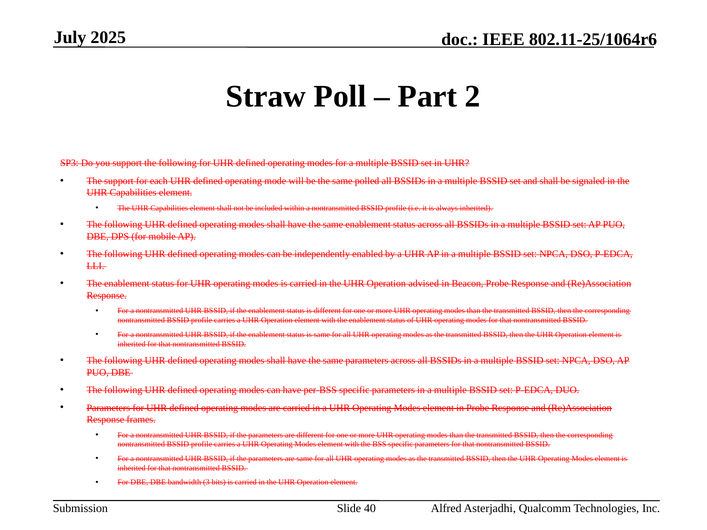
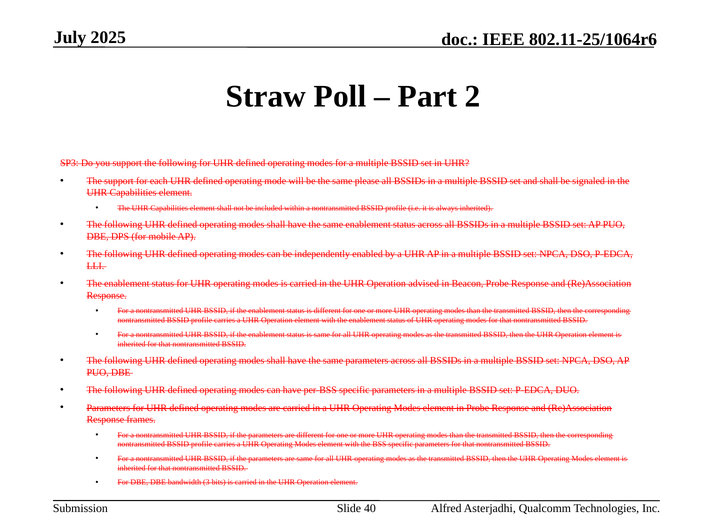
polled: polled -> please (367, 181)
